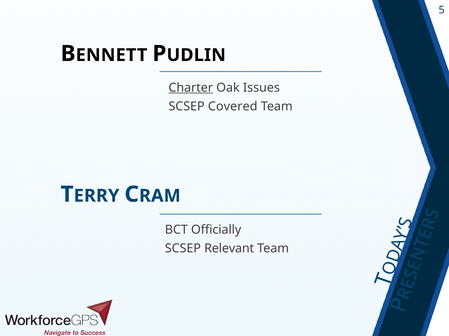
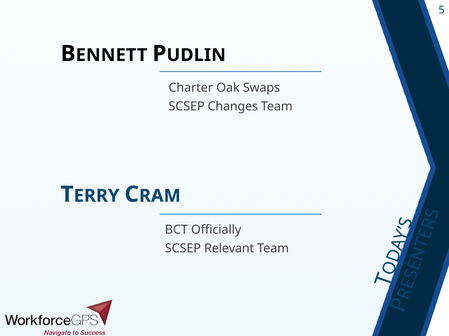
Charter underline: present -> none (191, 88)
Issues: Issues -> Swaps (261, 88)
Covered: Covered -> Changes (233, 107)
